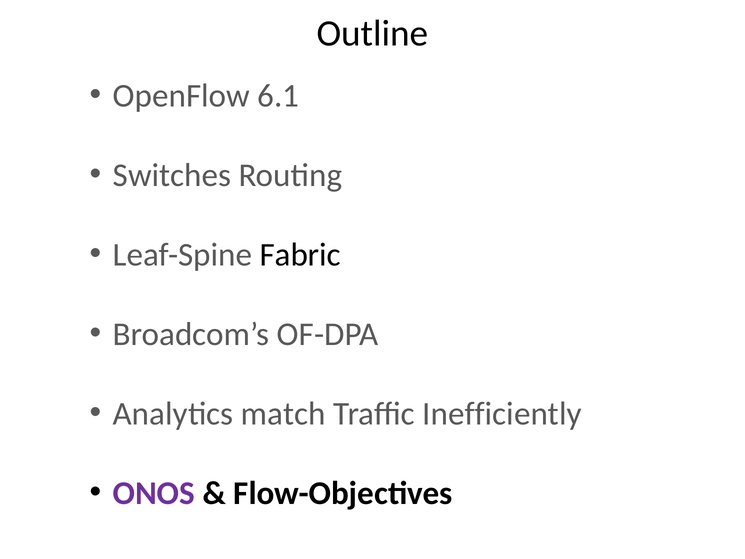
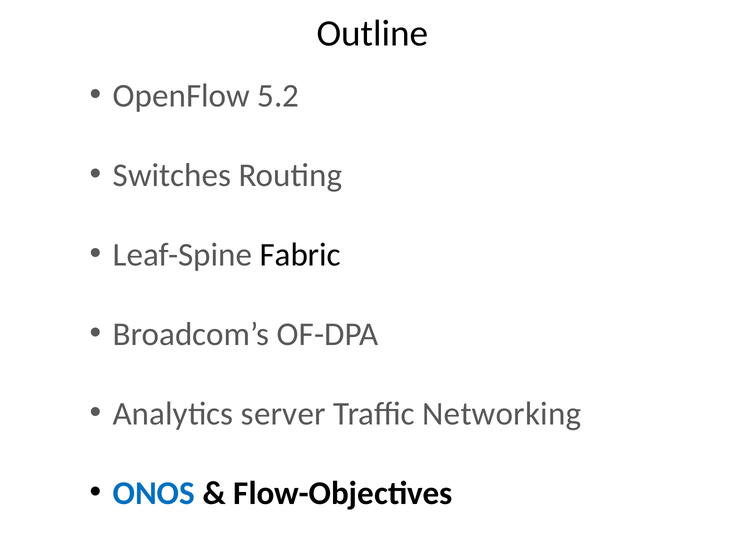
6.1: 6.1 -> 5.2 (278, 96)
match: match -> server (283, 414)
Inefficiently: Inefficiently -> Networking (502, 414)
ONOS colour: purple -> blue (154, 493)
